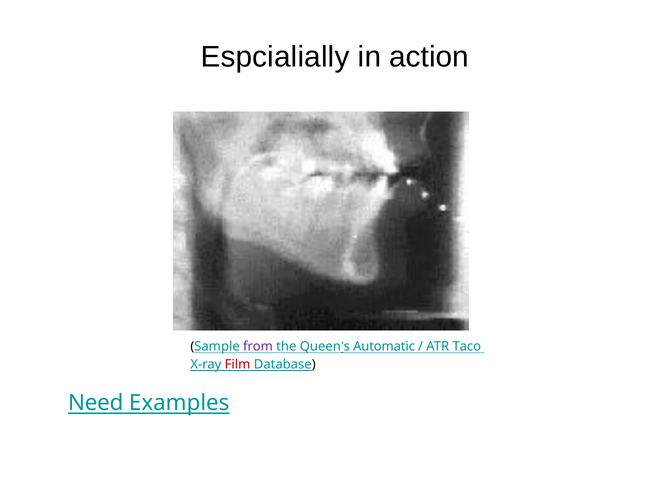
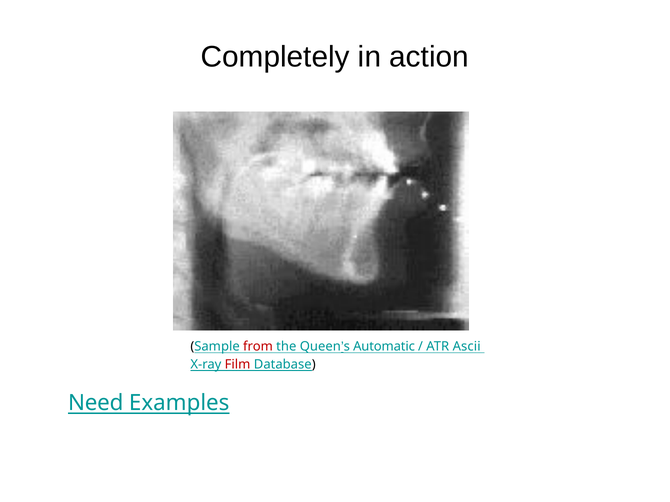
Espcialially: Espcialially -> Completely (275, 57)
from colour: purple -> red (258, 347)
Taco: Taco -> Ascii (467, 347)
